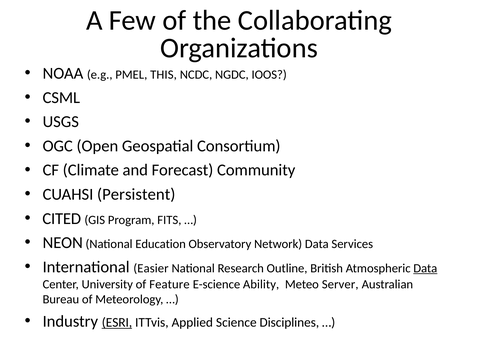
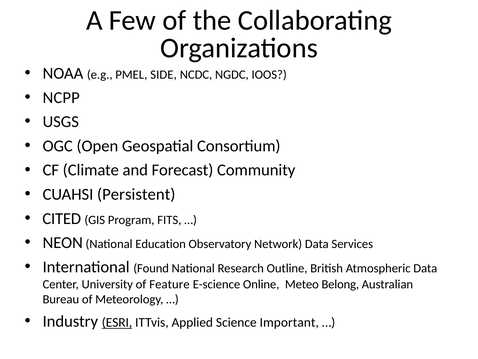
THIS: THIS -> SIDE (164, 75)
CSML: CSML -> NCPP (61, 97)
Easier: Easier -> Found (151, 268)
Data underline: present -> none (425, 268)
Ability: Ability -> Online (261, 284)
Server: Server -> Belong (340, 284)
Disciplines: Disciplines -> Important (289, 322)
